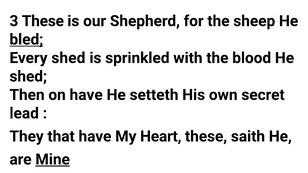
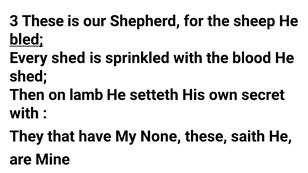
on have: have -> lamb (86, 95)
lead: lead -> with (24, 113)
Heart: Heart -> None (161, 137)
Mine underline: present -> none (53, 160)
